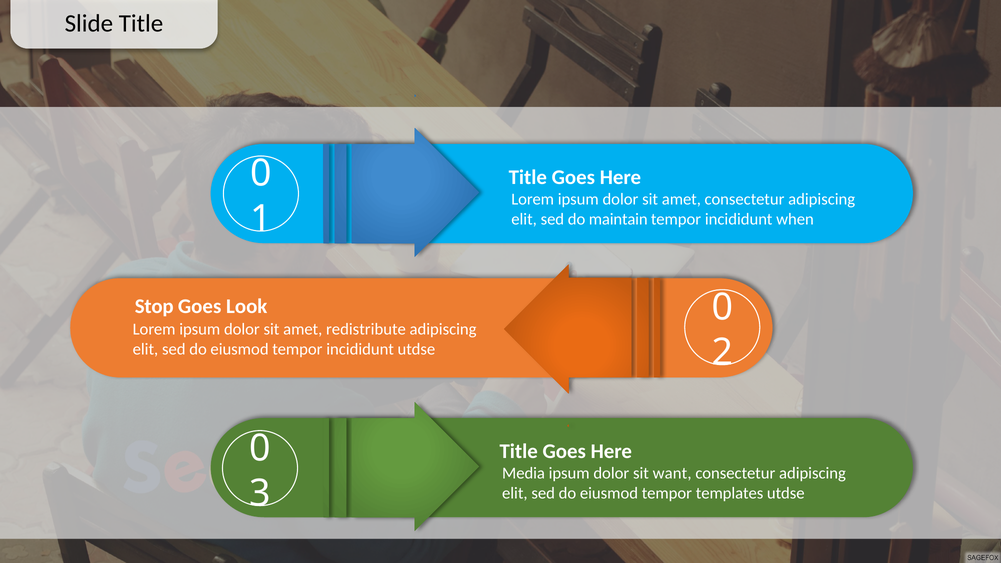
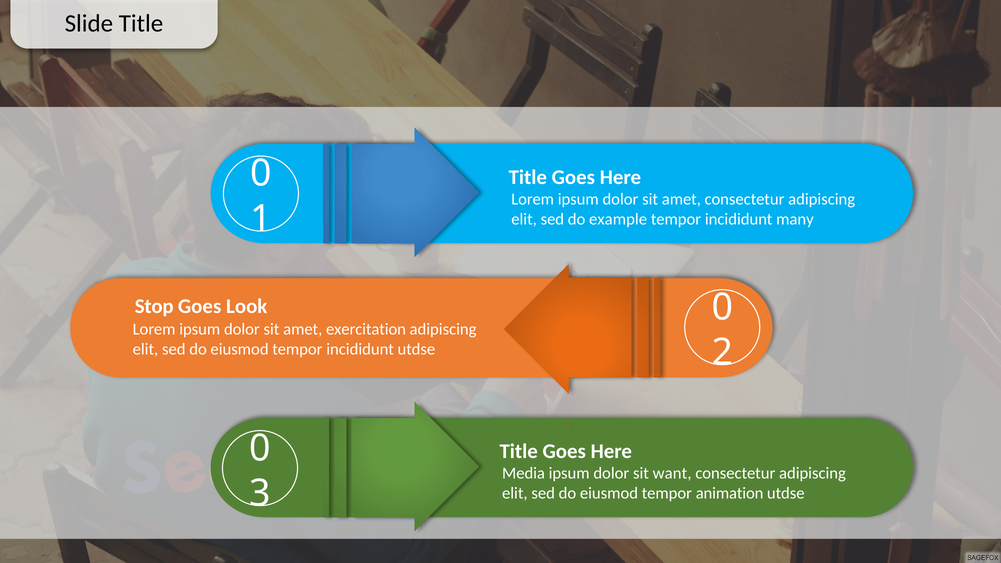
maintain: maintain -> example (618, 219)
when: when -> many (795, 219)
redistribute: redistribute -> exercitation (366, 329)
templates: templates -> animation (730, 493)
